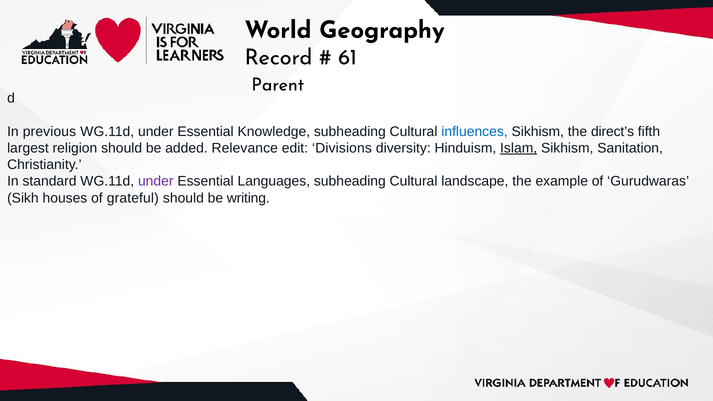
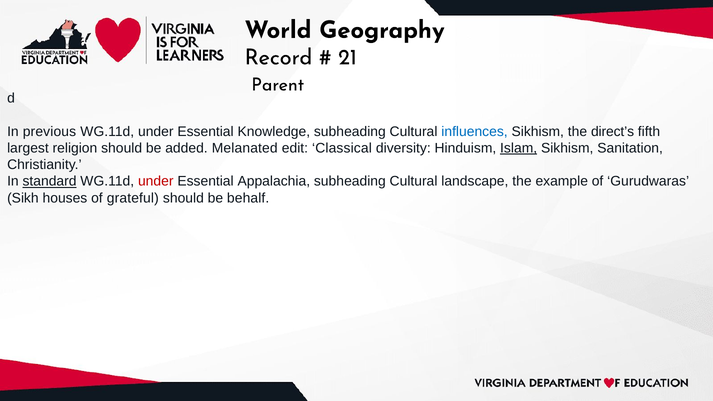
61: 61 -> 21 (348, 57)
Relevance: Relevance -> Melanated (245, 148)
Divisions: Divisions -> Classical (342, 148)
standard underline: none -> present (50, 181)
under colour: purple -> red (156, 181)
Languages: Languages -> Appalachia (274, 181)
writing: writing -> behalf (248, 198)
